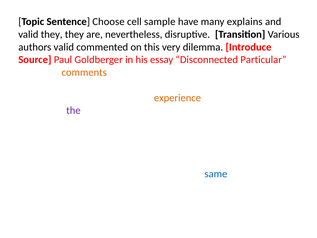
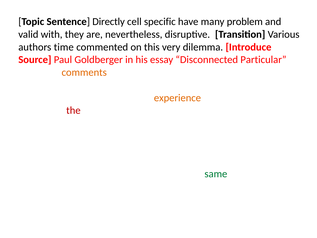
Choose: Choose -> Directly (109, 22)
cell sample: sample -> specific (160, 22)
many explains: explains -> problem (245, 22)
valid they: they -> with (52, 34)
authors valid: valid -> time (64, 47)
the colour: purple -> red (73, 110)
same colour: blue -> green (216, 174)
